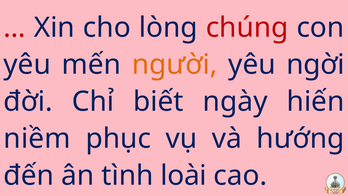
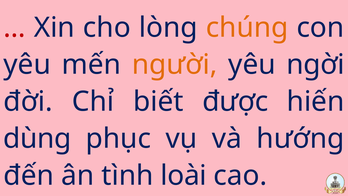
chúng colour: red -> orange (247, 28)
ngày: ngày -> được (235, 102)
niềm: niềm -> dùng (37, 138)
